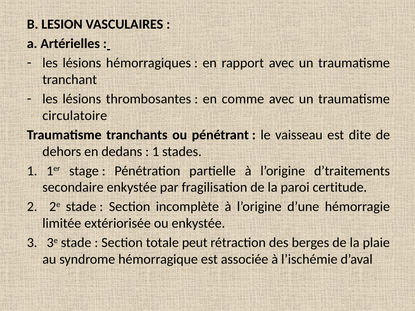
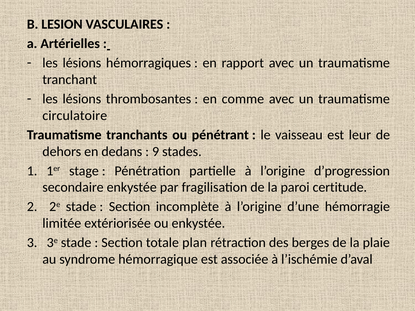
dite: dite -> leur (360, 135)
1: 1 -> 9 (156, 152)
d’traitements: d’traitements -> d’progression (352, 171)
peut: peut -> plan (195, 243)
